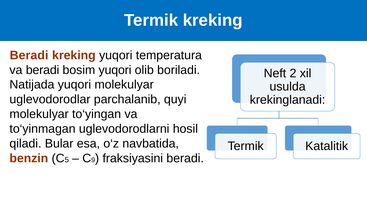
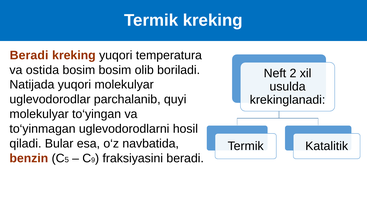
va beradi: beradi -> ostida (42, 70)
bosim yuqori: yuqori -> bosim (115, 70)
